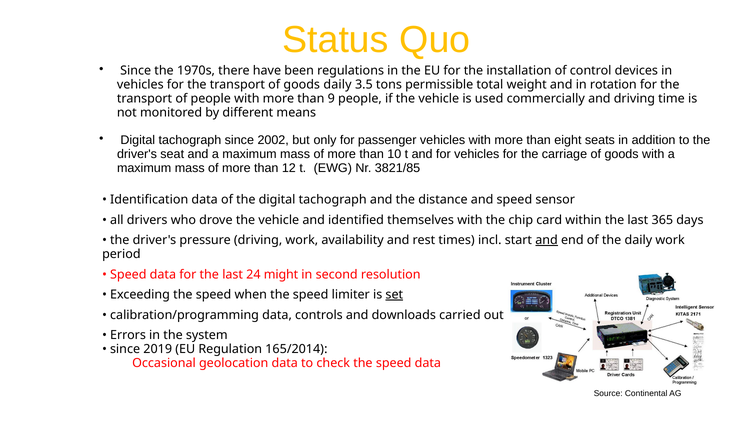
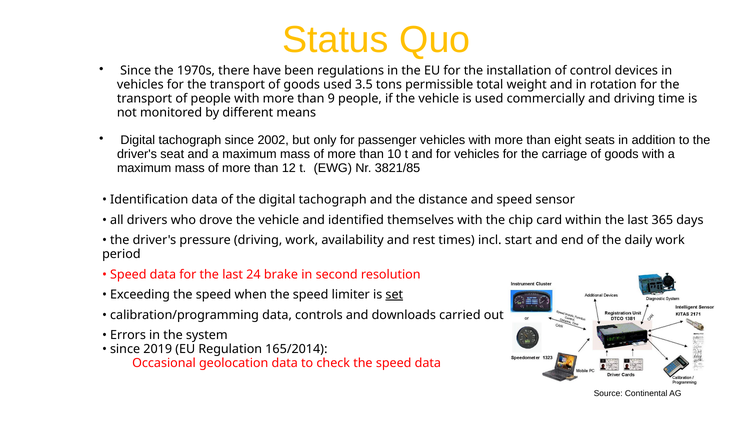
goods daily: daily -> used (338, 85)
and underline: present -> none (547, 240)
might: might -> brake (281, 275)
